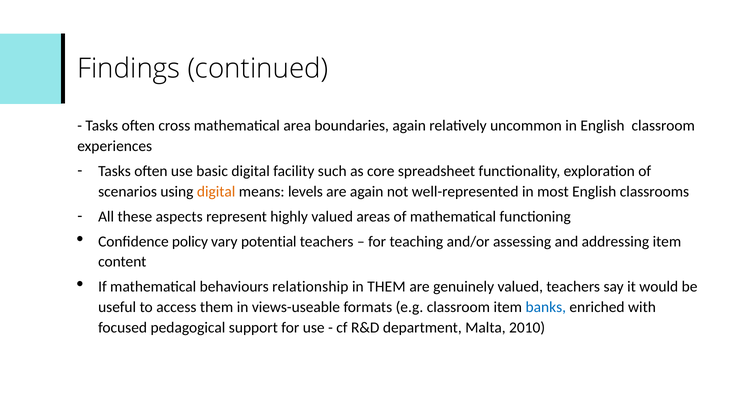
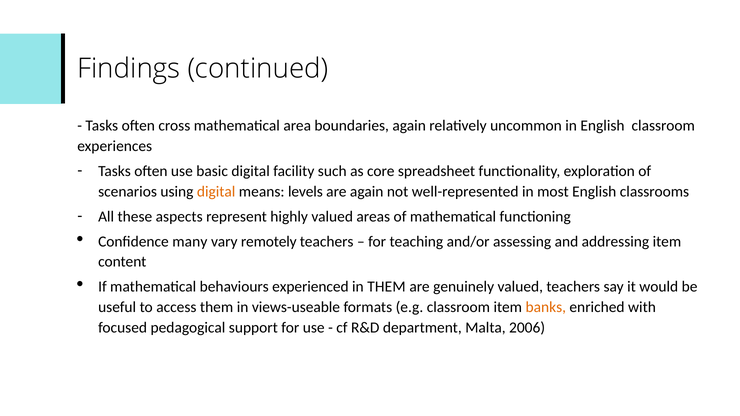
policy: policy -> many (190, 242)
potential: potential -> remotely (269, 242)
relationship: relationship -> experienced (310, 287)
banks colour: blue -> orange (546, 307)
2010: 2010 -> 2006 (527, 328)
